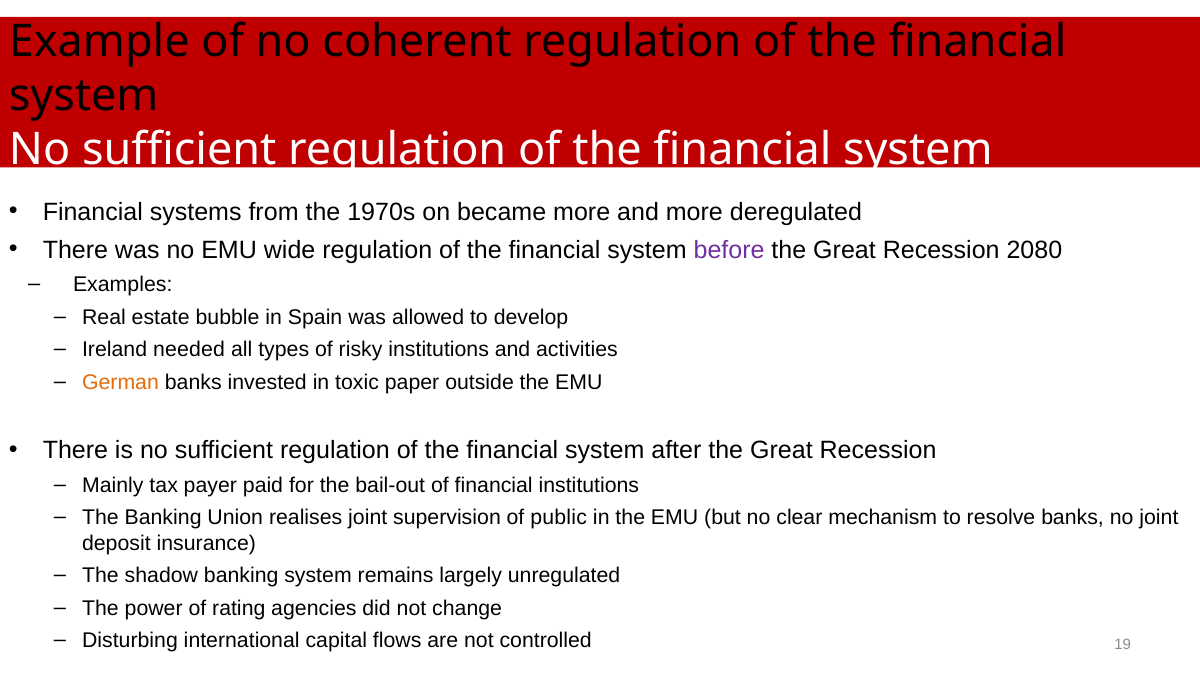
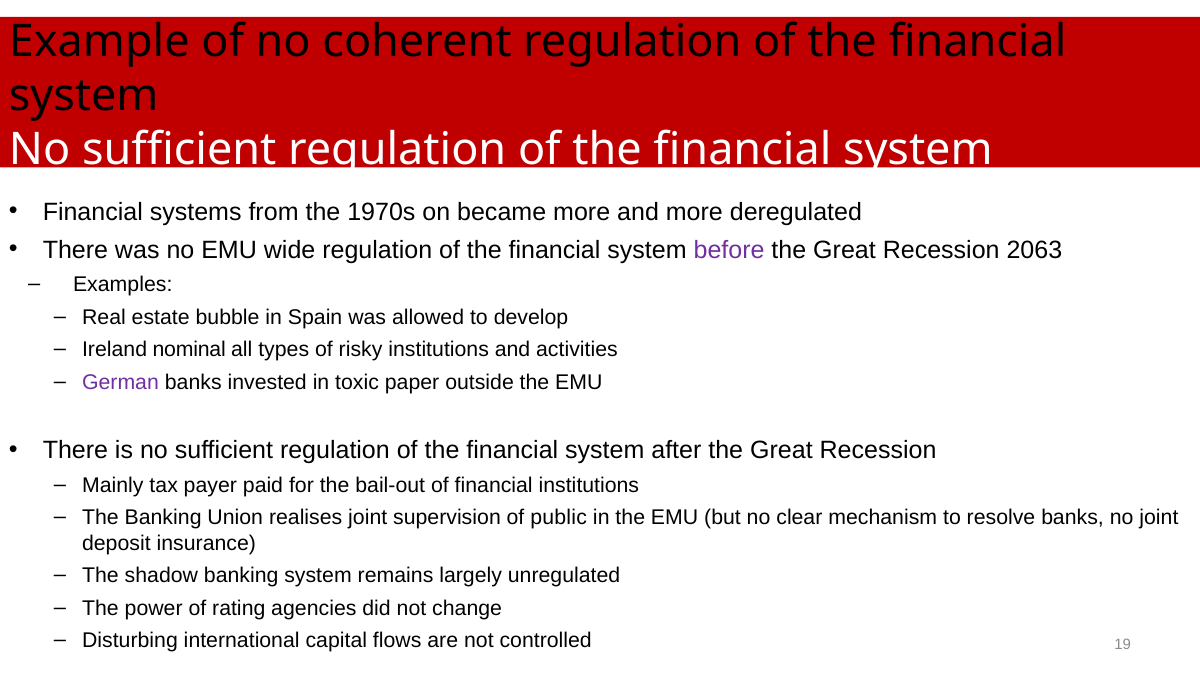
2080: 2080 -> 2063 (1034, 250)
needed: needed -> nominal (189, 350)
German colour: orange -> purple (121, 382)
